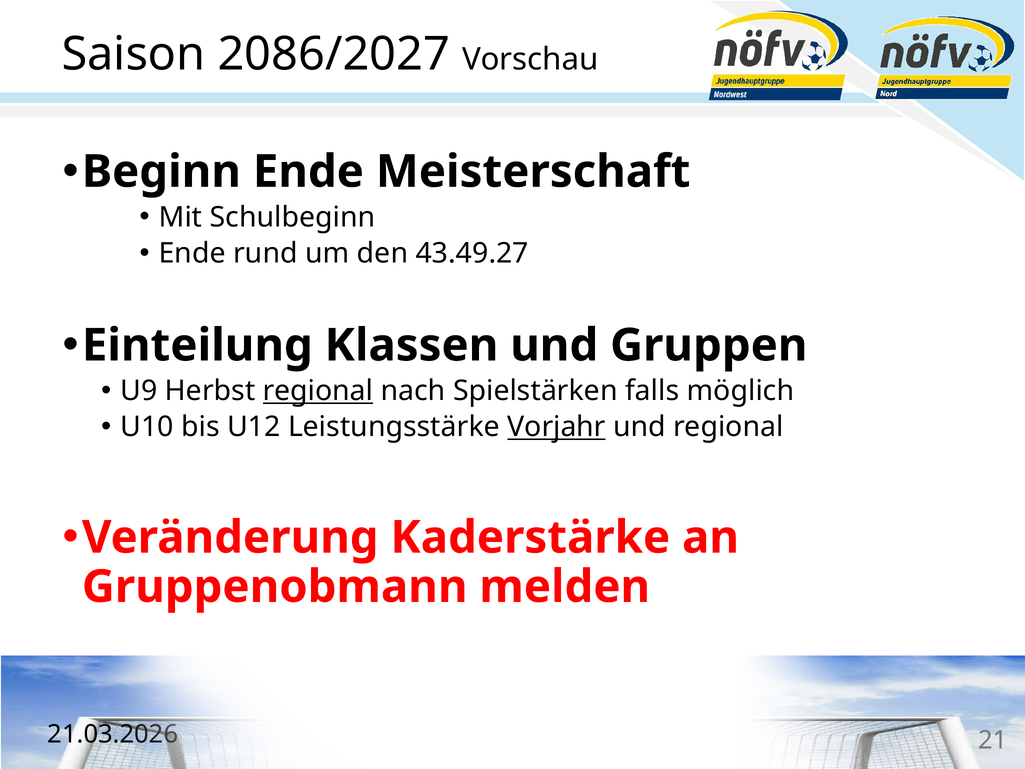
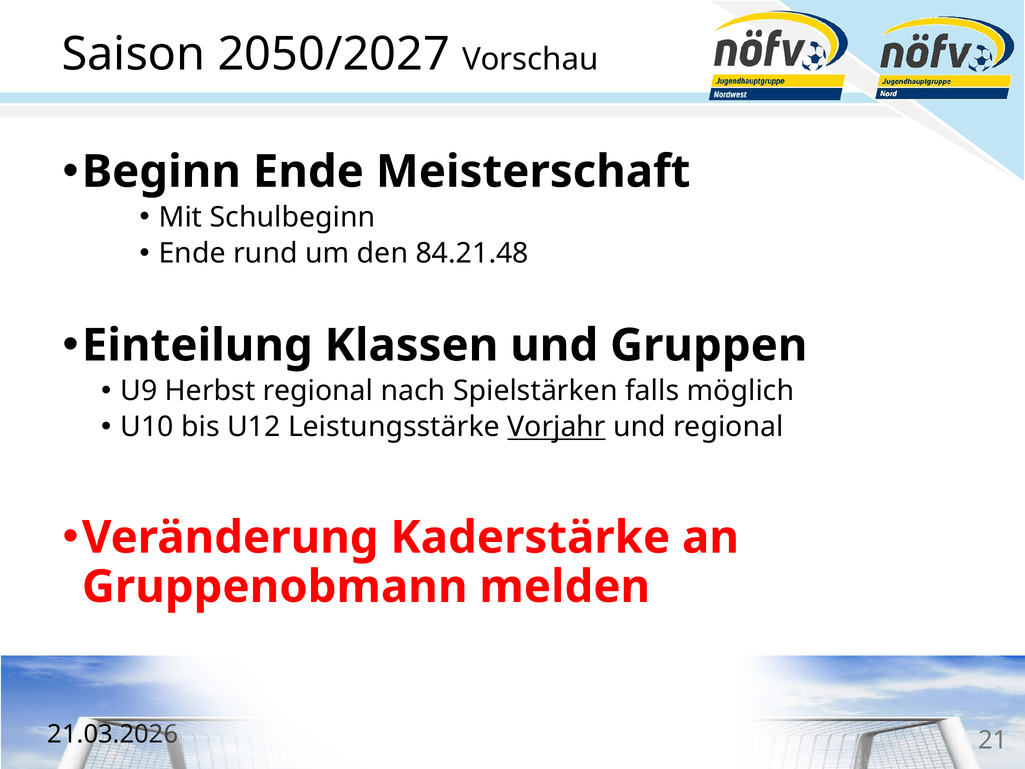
2086/2027: 2086/2027 -> 2050/2027 (334, 54)
43.49.27: 43.49.27 -> 84.21.48 (472, 253)
regional underline: present -> none (318, 391)
